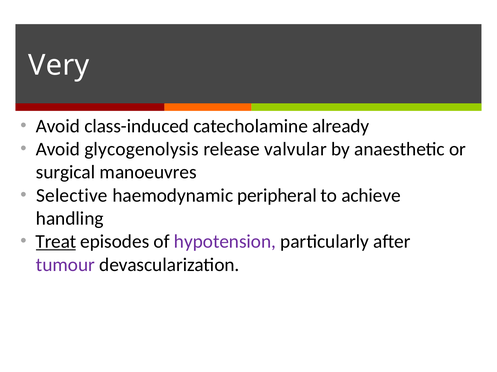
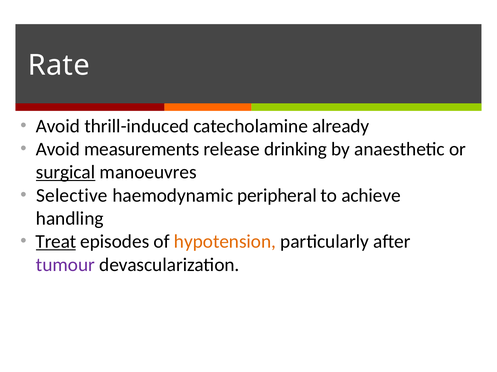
Very: Very -> Rate (59, 65)
class-induced: class-induced -> thrill-induced (137, 126)
glycogenolysis: glycogenolysis -> measurements (142, 149)
valvular: valvular -> drinking (296, 149)
surgical underline: none -> present (66, 173)
hypotension colour: purple -> orange (225, 242)
